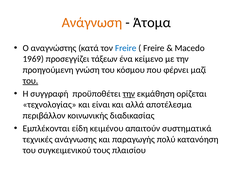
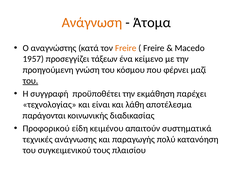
Freire colour: blue -> orange (126, 48)
1969: 1969 -> 1957 (33, 59)
την underline: present -> none (129, 94)
ορίζεται: ορίζεται -> παρέχει (192, 94)
αλλά: αλλά -> λάθη (135, 104)
περιβάλλον: περιβάλλον -> παράγονται (44, 115)
Εμπλέκονται: Εμπλέκονται -> Προφορικού (46, 128)
